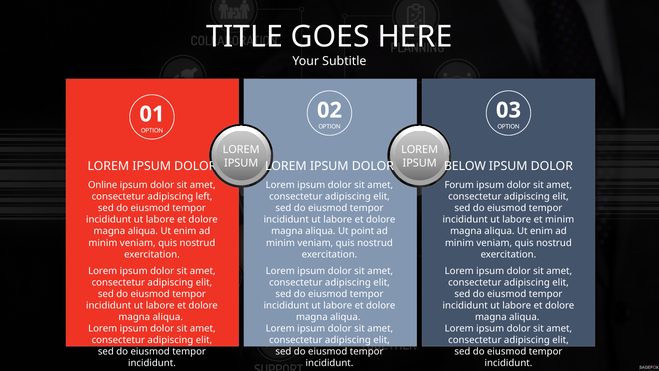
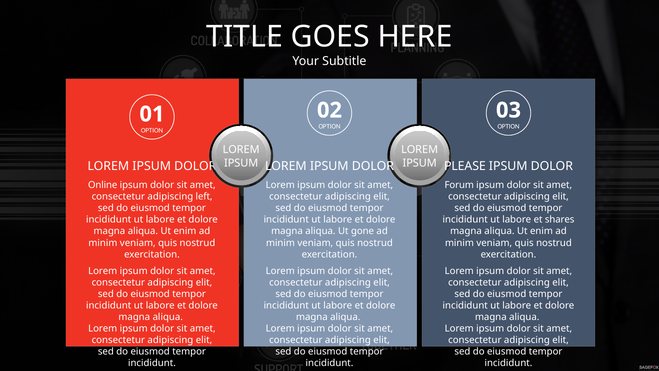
BELOW: BELOW -> PLEASE (465, 166)
et minim: minim -> shares (560, 220)
point: point -> gone (363, 231)
